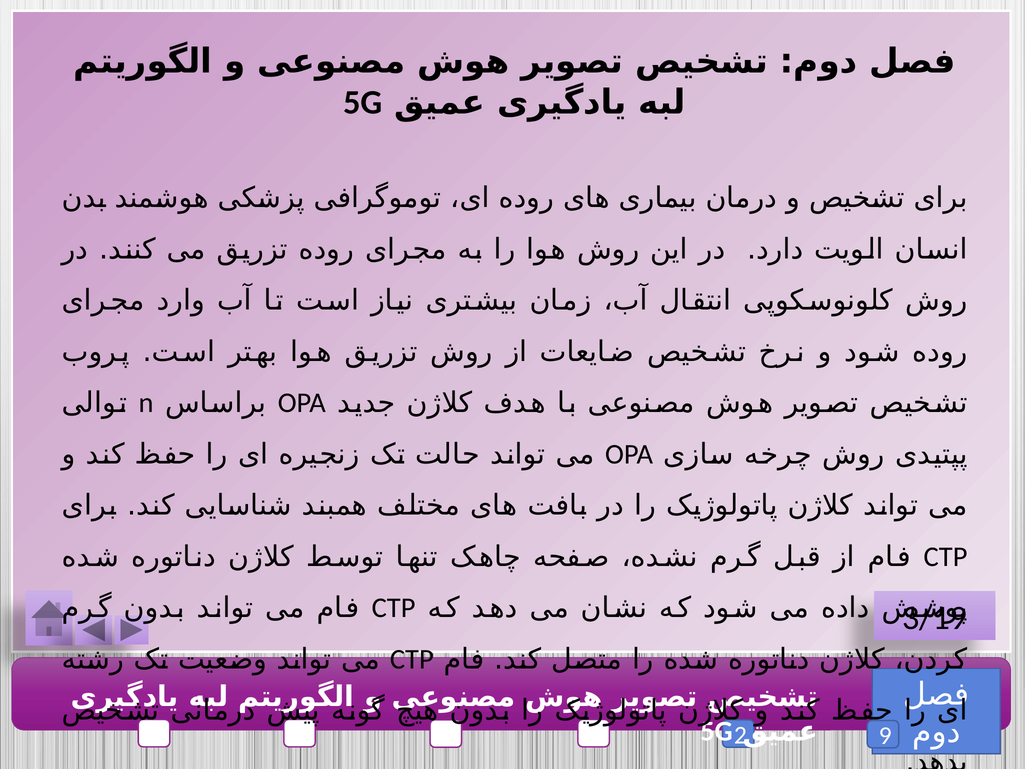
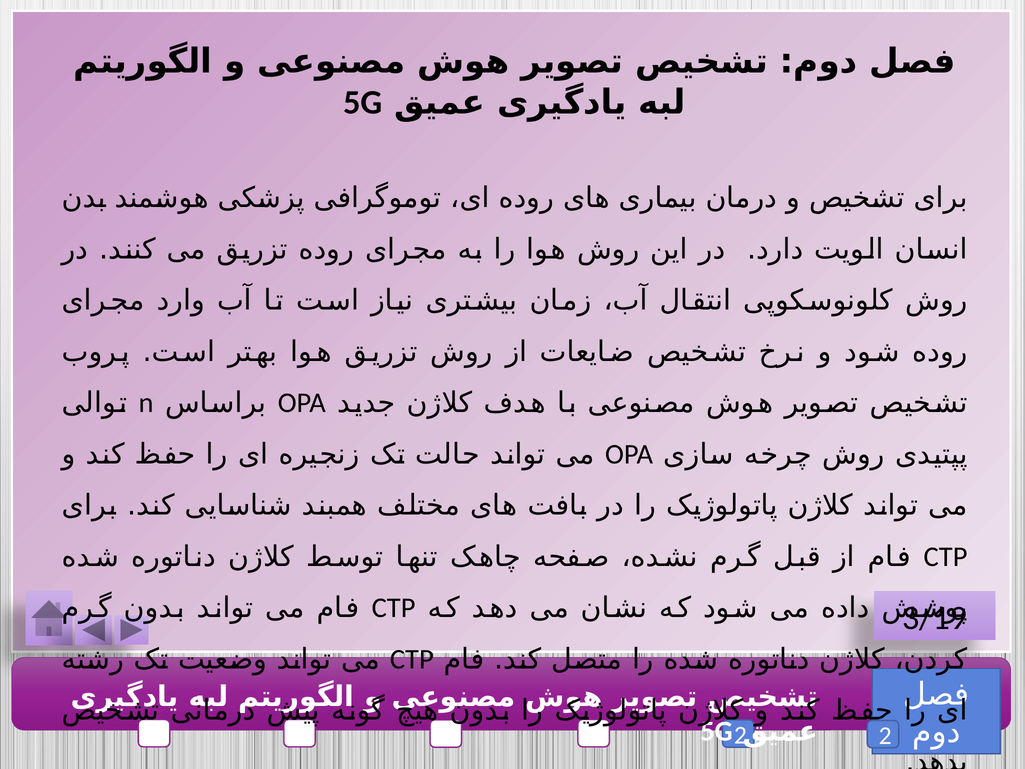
2 9: 9 -> 2 (885, 736)
